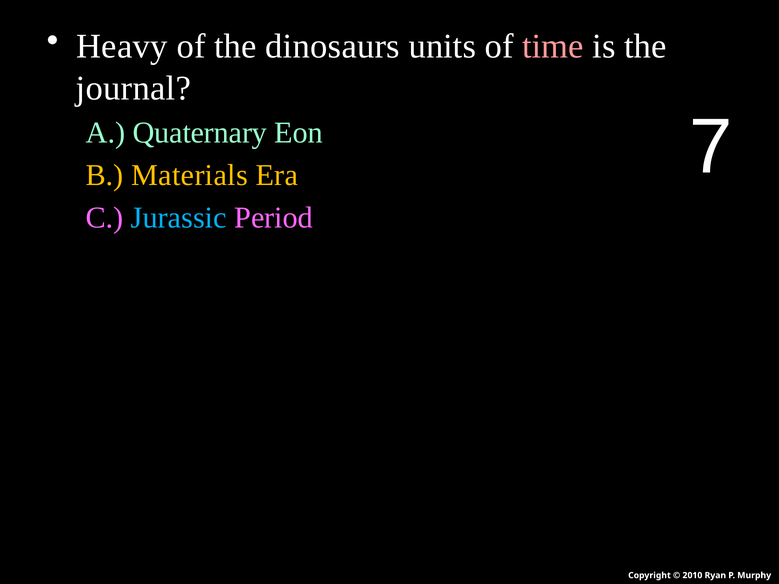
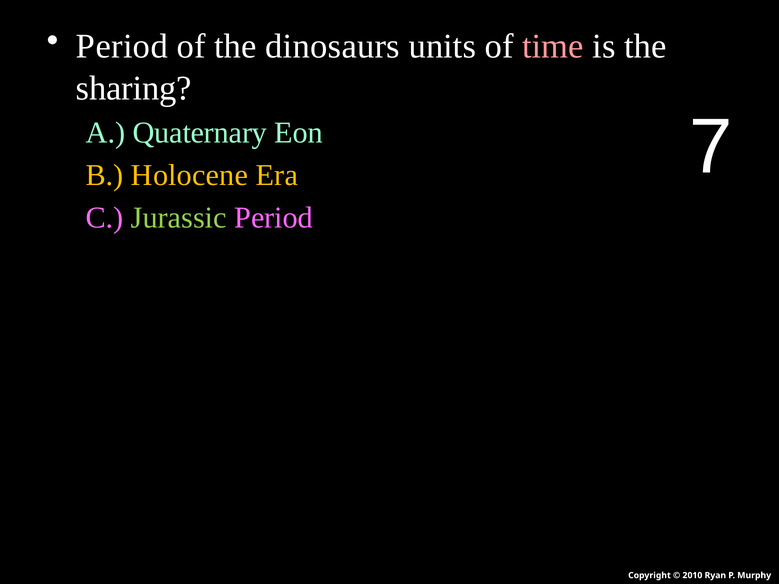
Heavy: Heavy -> Period (122, 47)
journal: journal -> sharing (134, 88)
Materials: Materials -> Holocene (190, 175)
Jurassic colour: light blue -> light green (179, 218)
